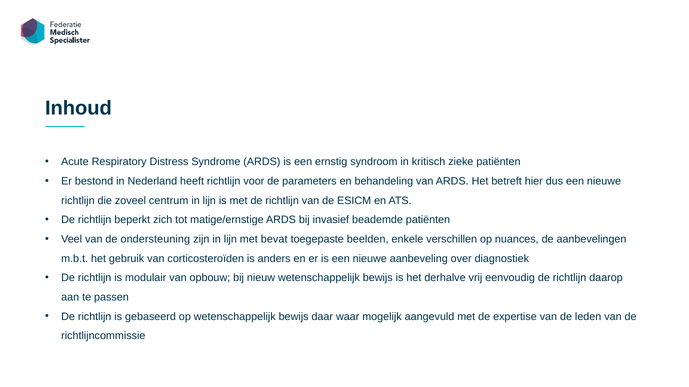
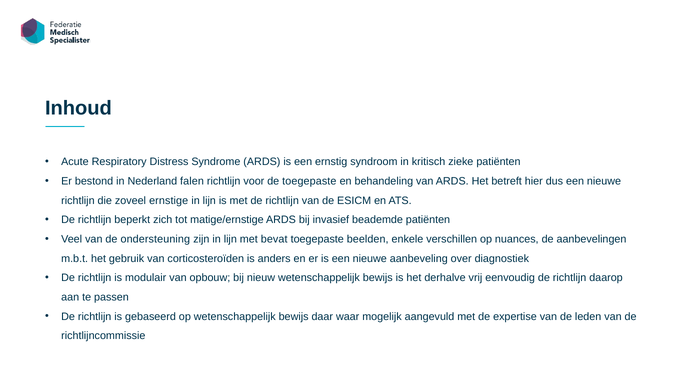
heeft: heeft -> falen (192, 181)
de parameters: parameters -> toegepaste (309, 181)
centrum: centrum -> ernstige (169, 201)
